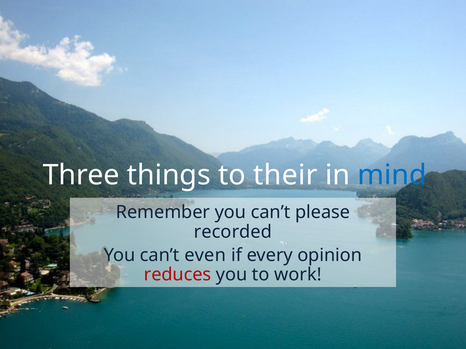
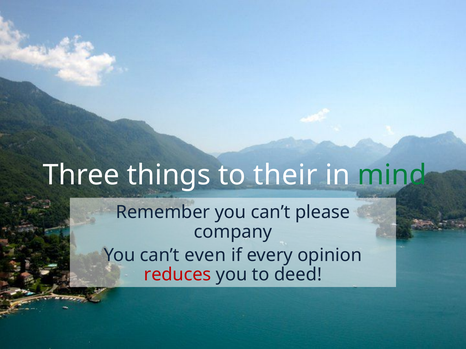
mind colour: blue -> green (392, 175)
recorded: recorded -> company (233, 232)
work: work -> deed (298, 275)
